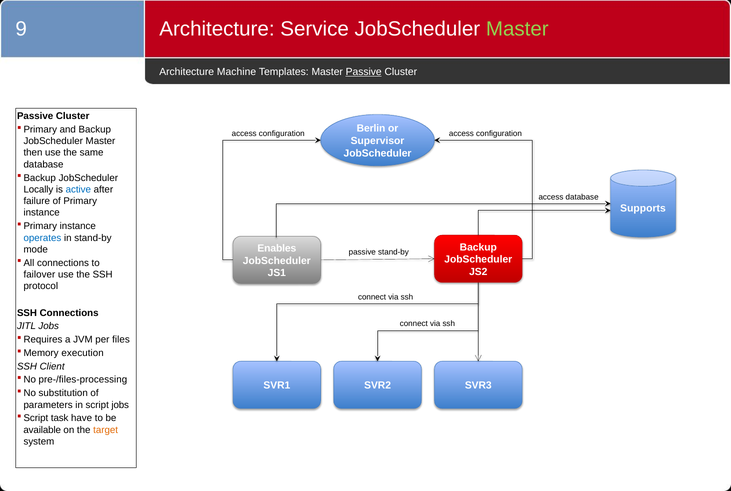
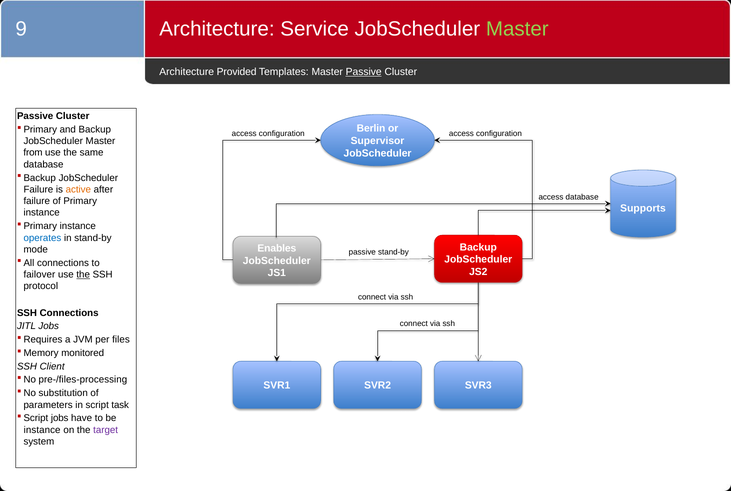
Machine: Machine -> Provided (237, 72)
then: then -> from (33, 153)
Locally: Locally -> Failure (38, 189)
active colour: blue -> orange (78, 189)
the underline: none -> present (83, 274)
execution: execution -> monitored (83, 353)
script jobs: jobs -> task (120, 405)
task: task -> jobs (60, 418)
available: available -> instance (42, 430)
target colour: orange -> purple (106, 430)
